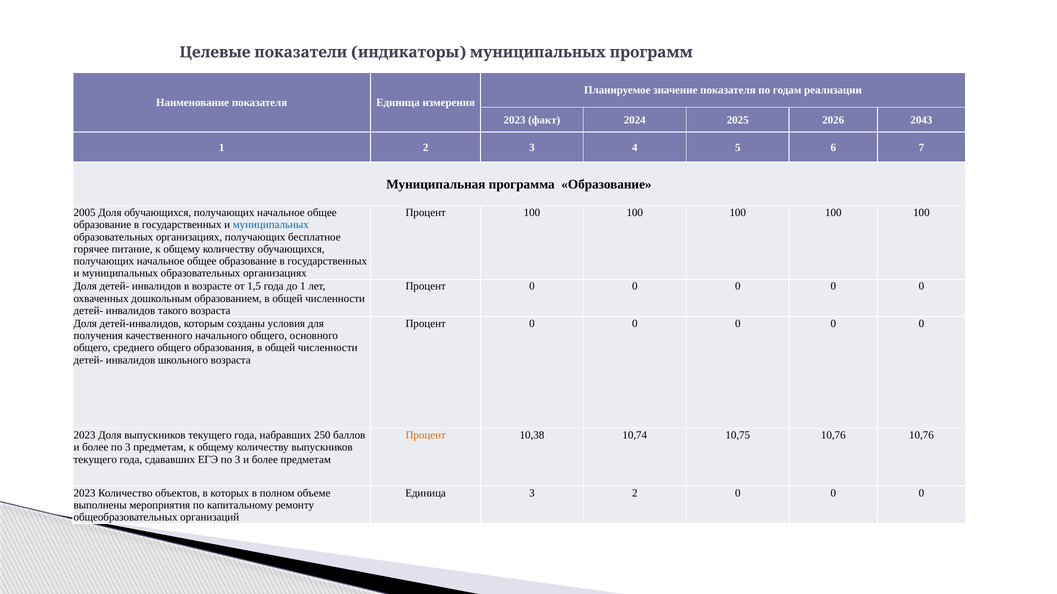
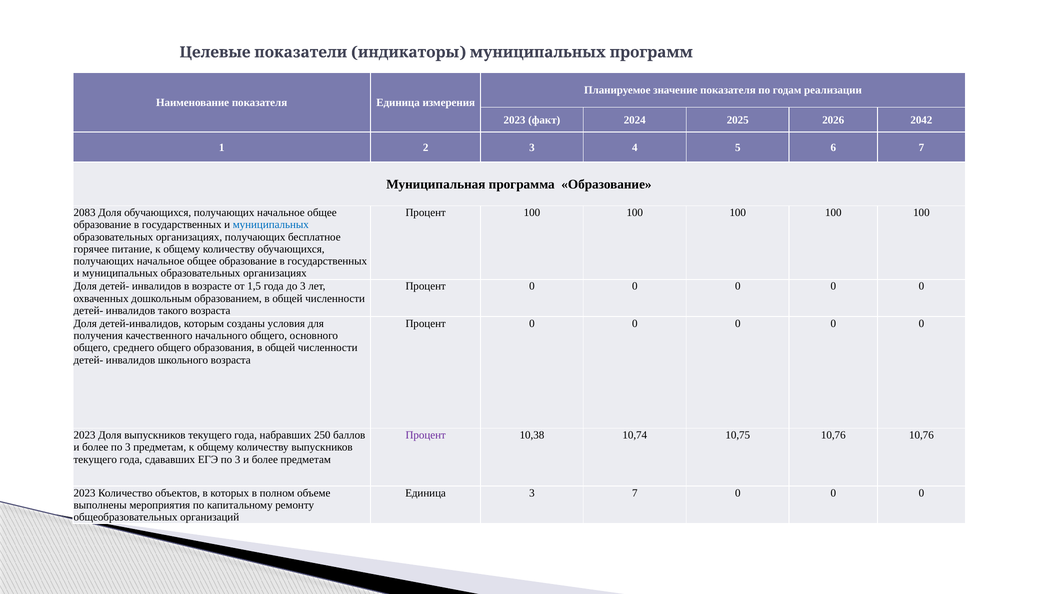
2043: 2043 -> 2042 (921, 120)
2005: 2005 -> 2083 (85, 213)
до 1: 1 -> 3 (303, 287)
Процент colour: orange -> purple (426, 436)
3 2: 2 -> 7 (635, 494)
